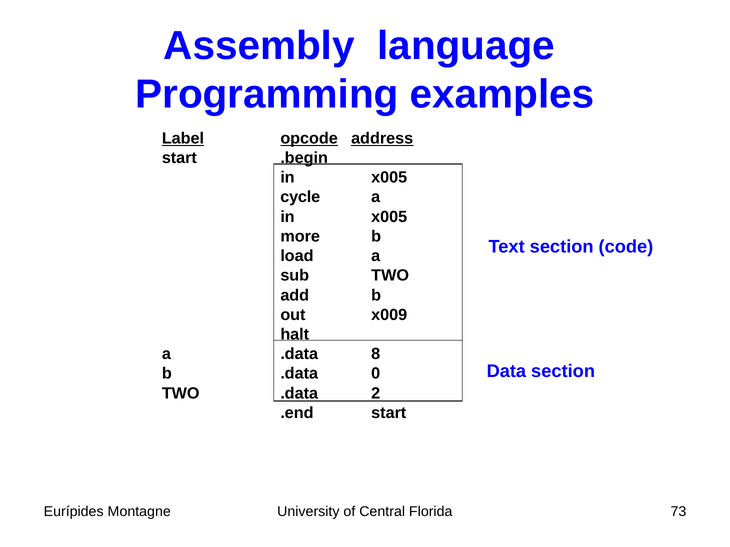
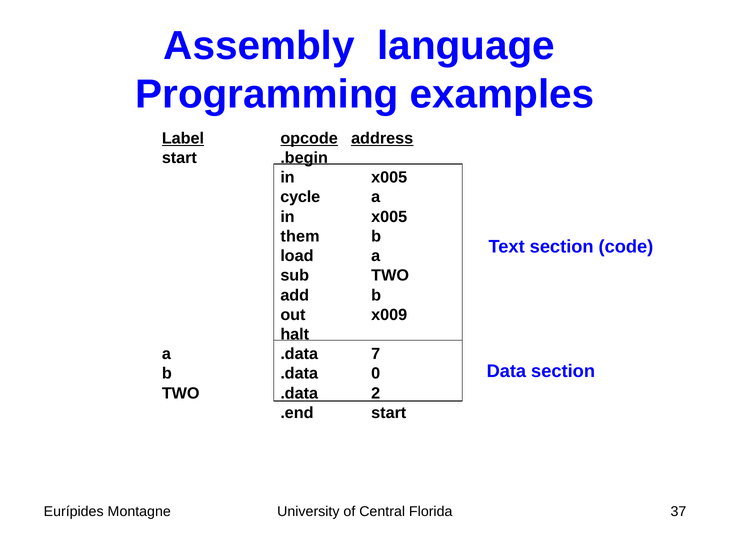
more: more -> them (300, 237)
8: 8 -> 7 (376, 354)
73: 73 -> 37 (678, 512)
